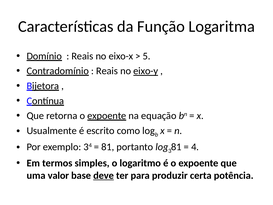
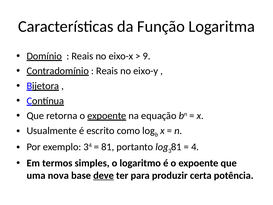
5: 5 -> 9 (147, 56)
eixo-y underline: present -> none (146, 71)
valor: valor -> nova (58, 175)
